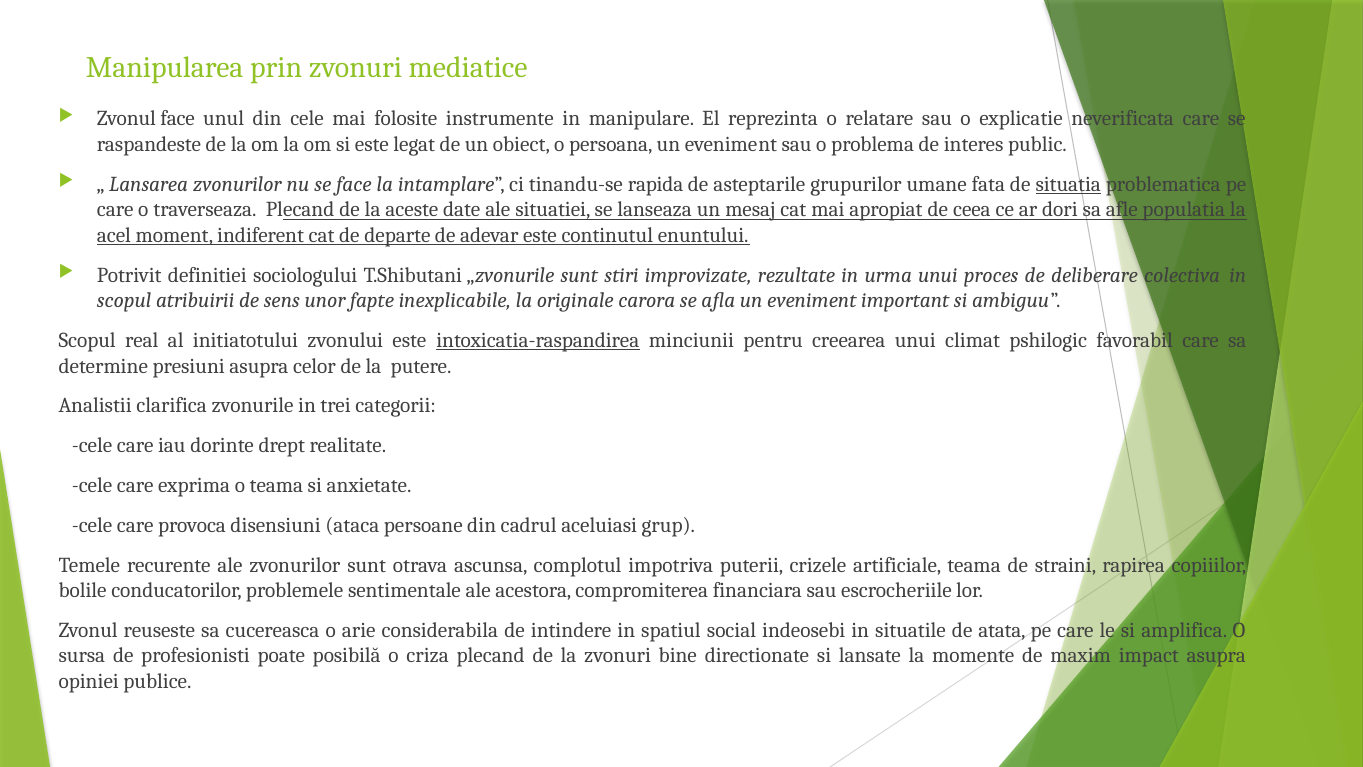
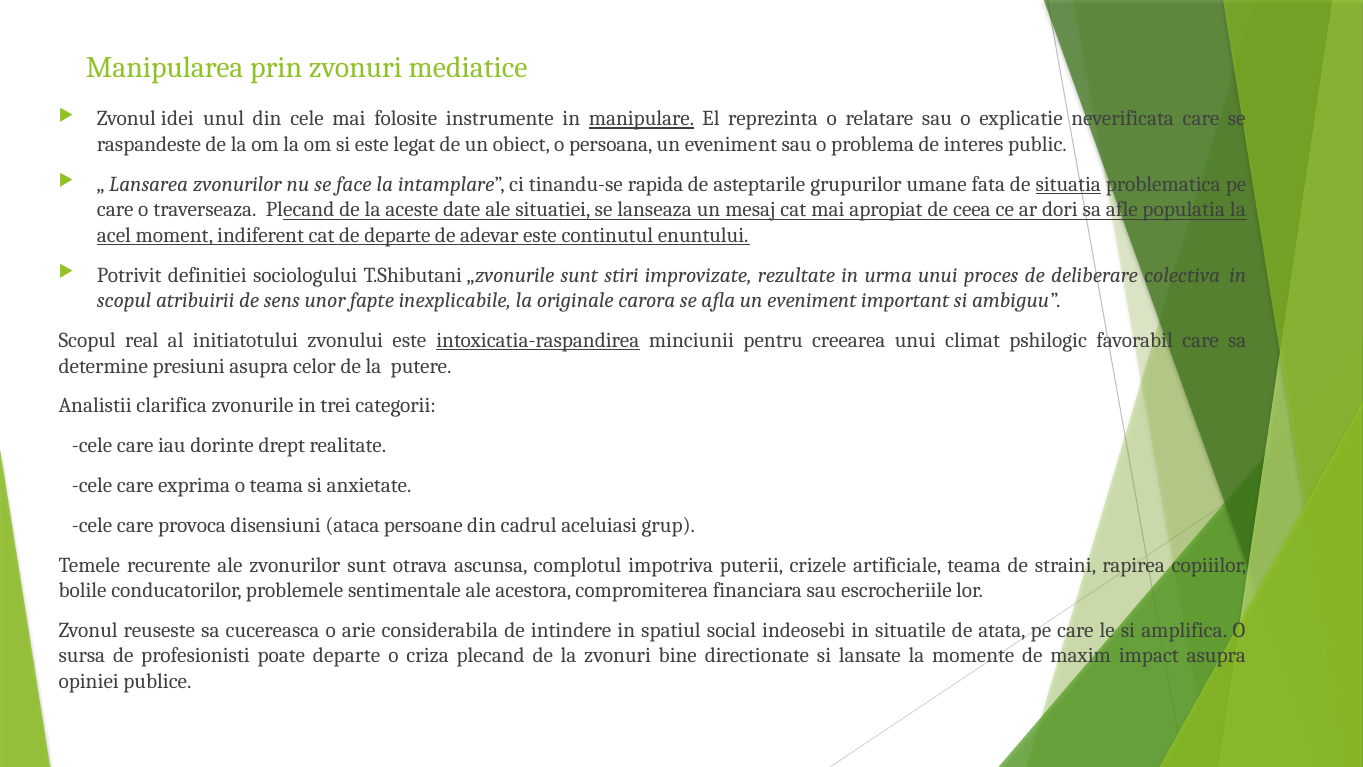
Zvonul face: face -> idei (177, 119)
manipulare underline: none -> present (642, 119)
poate posibilă: posibilă -> departe (347, 656)
